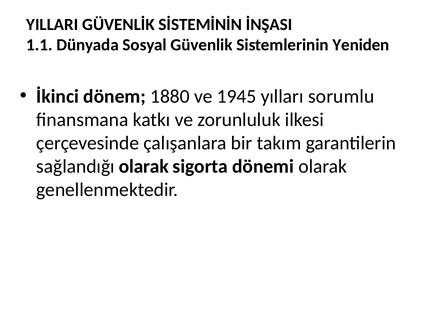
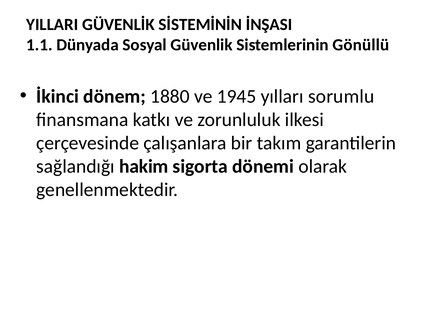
Yeniden: Yeniden -> Gönüllü (361, 45)
sağlandığı olarak: olarak -> hakim (144, 167)
